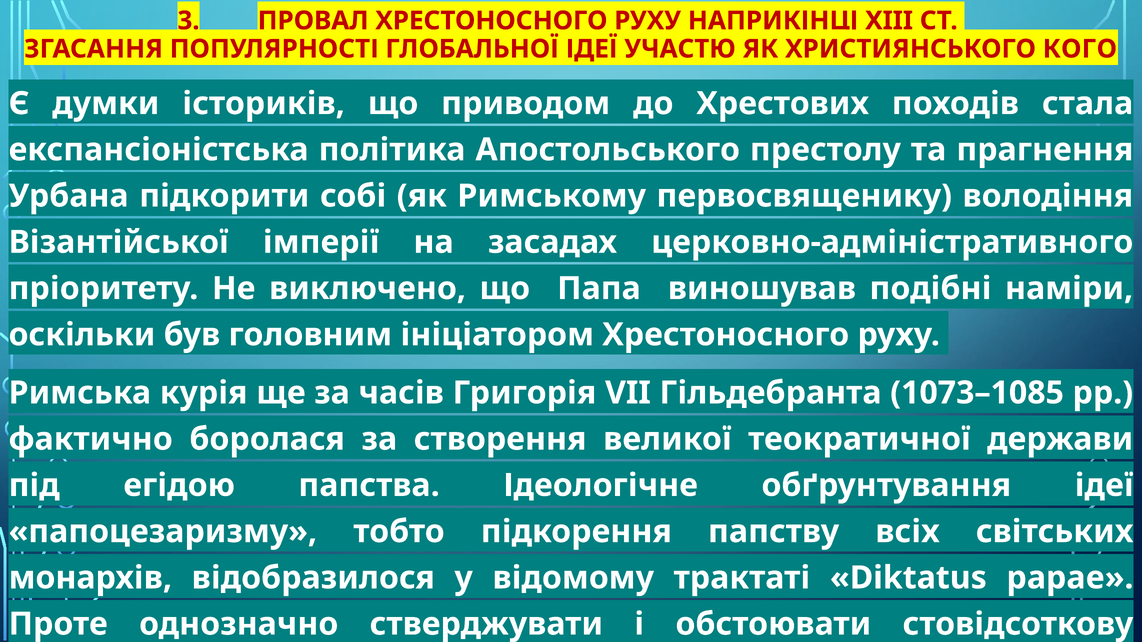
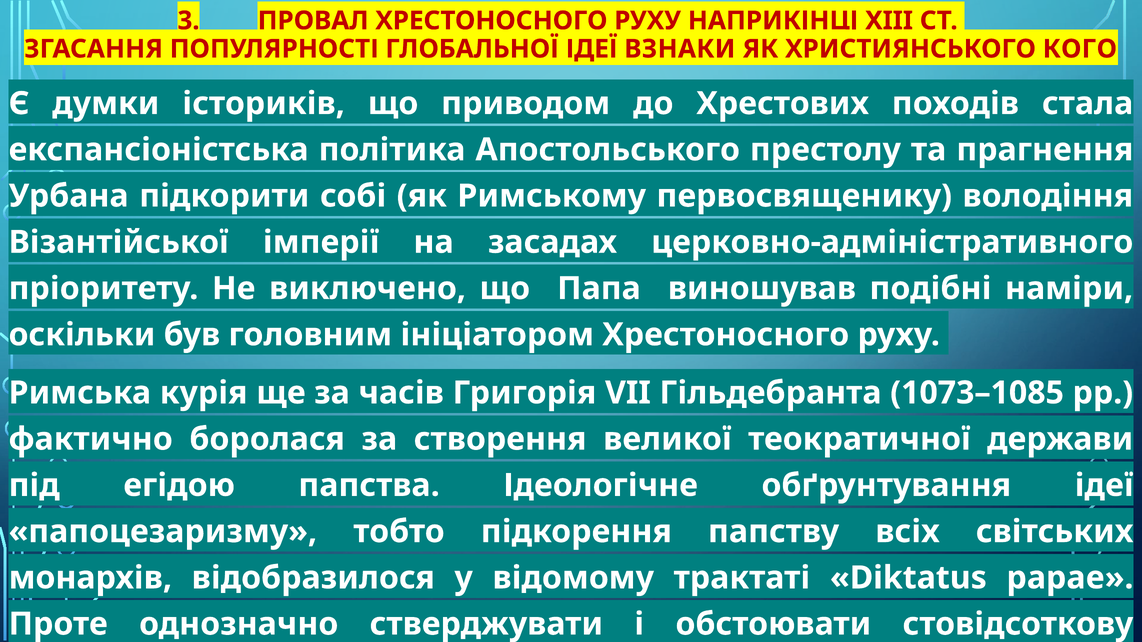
УЧАСТЮ: УЧАСТЮ -> ВЗНАКИ (680, 49)
